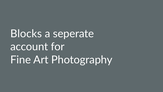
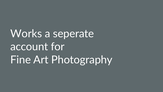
Blocks: Blocks -> Works (26, 34)
